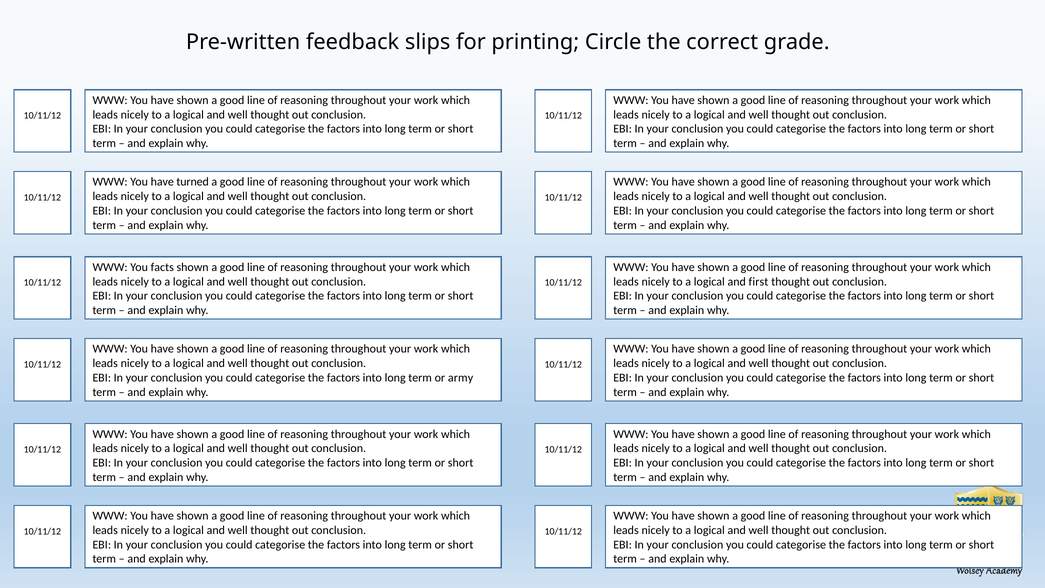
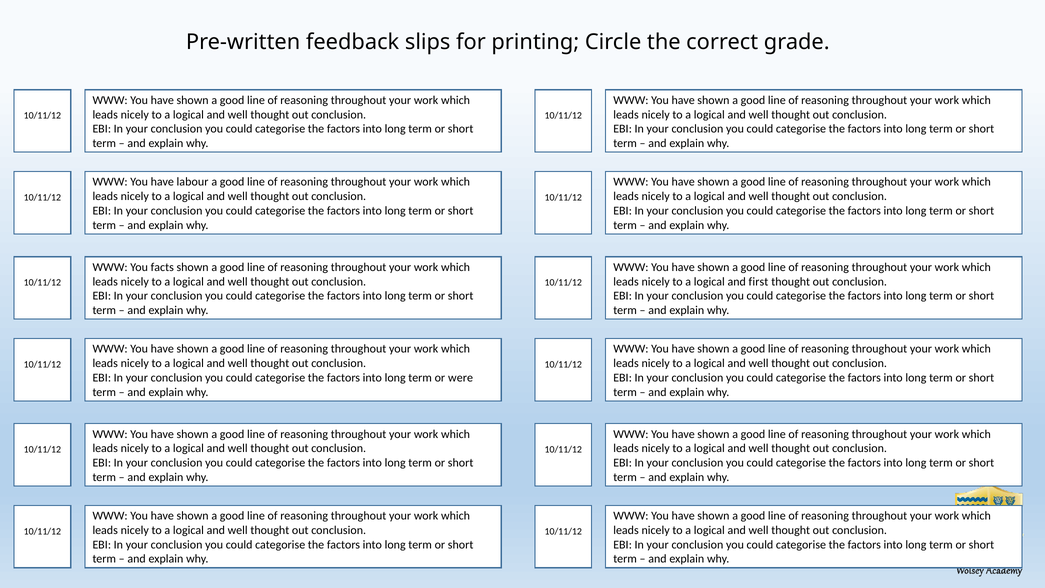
turned: turned -> labour (193, 182)
army: army -> were (461, 378)
